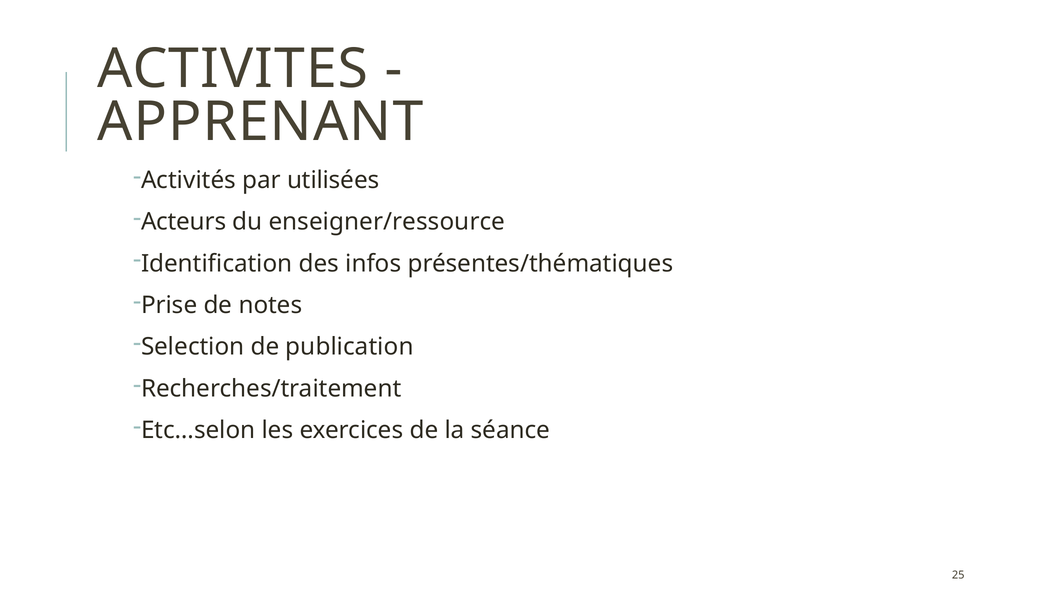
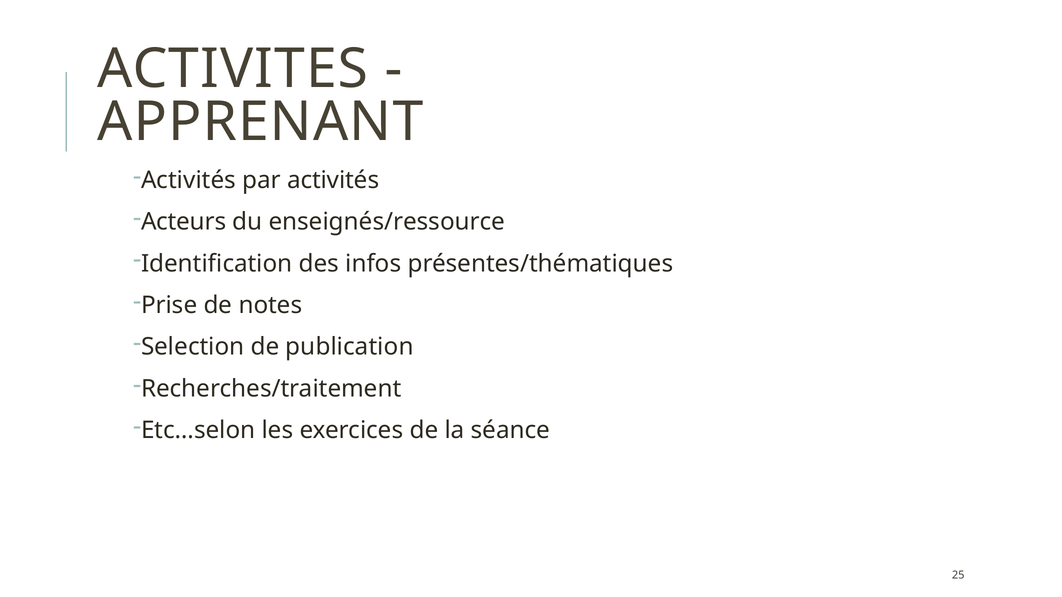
par utilisées: utilisées -> activités (333, 180)
enseigner/ressource: enseigner/ressource -> enseignés/ressource (387, 222)
